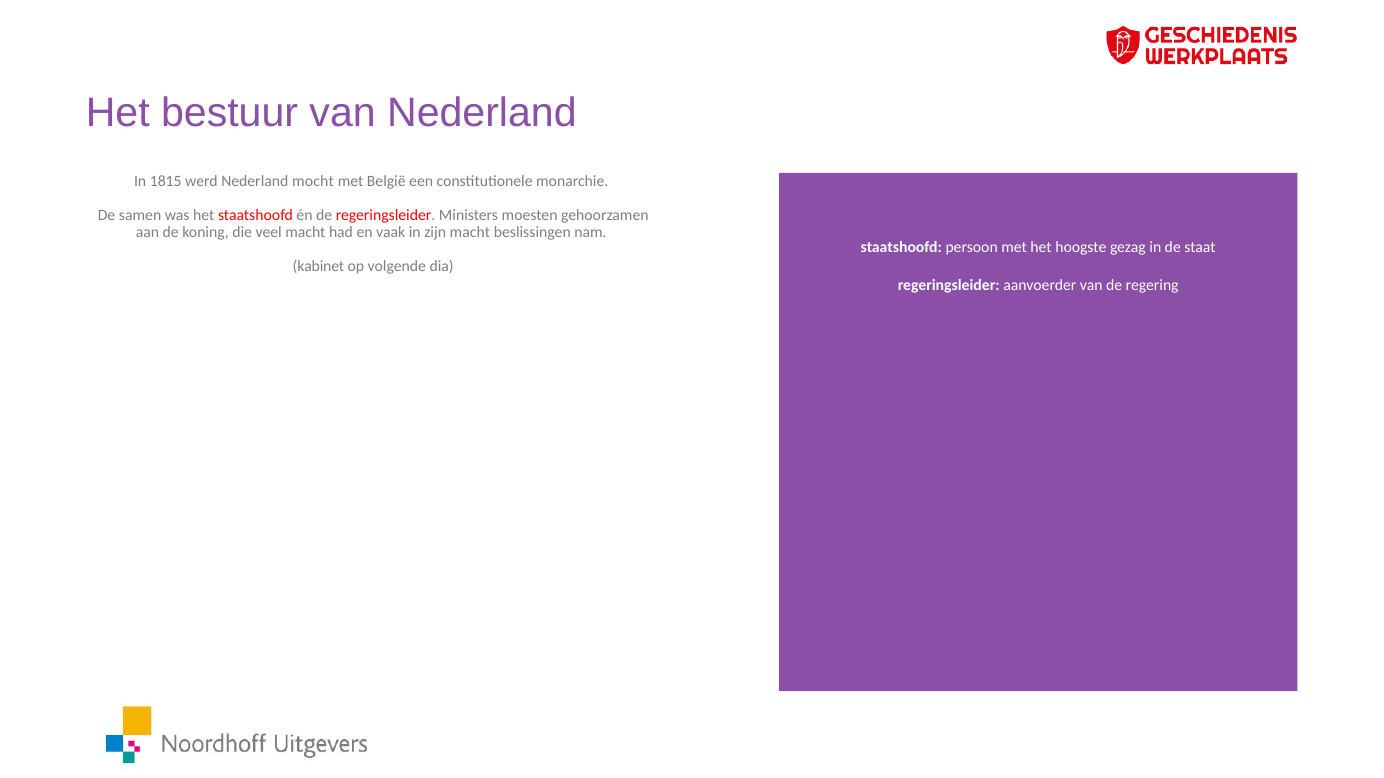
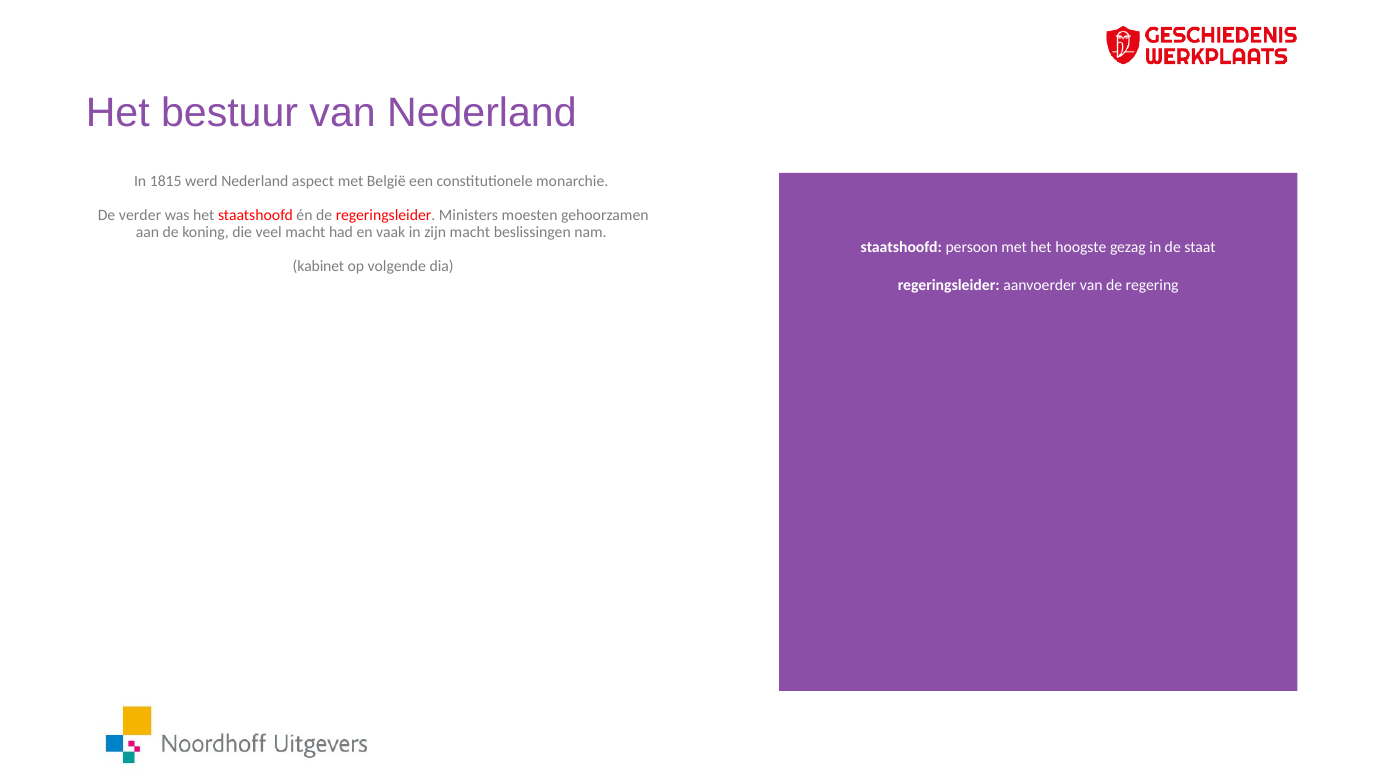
mocht: mocht -> aspect (313, 181)
samen: samen -> verder (140, 215)
